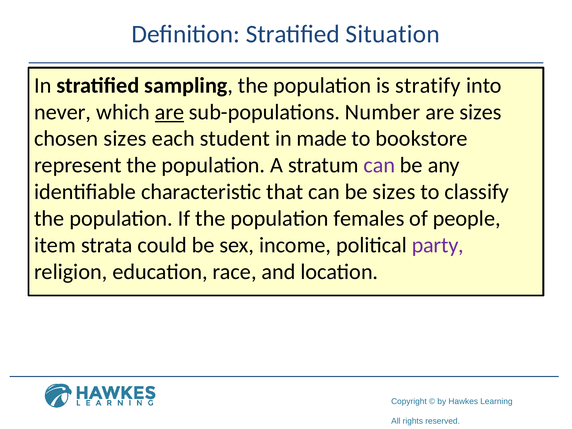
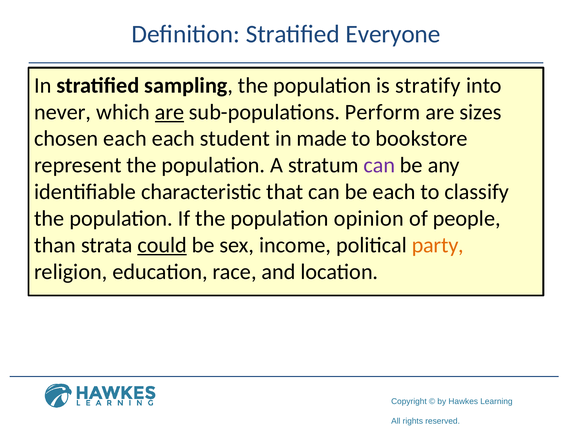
Situation: Situation -> Everyone (393, 34)
Number: Number -> Perform (383, 112)
chosen sizes: sizes -> each (125, 139)
be sizes: sizes -> each (394, 192)
females: females -> opinion (369, 219)
item: item -> than (55, 245)
could underline: none -> present (162, 245)
party colour: purple -> orange (438, 245)
